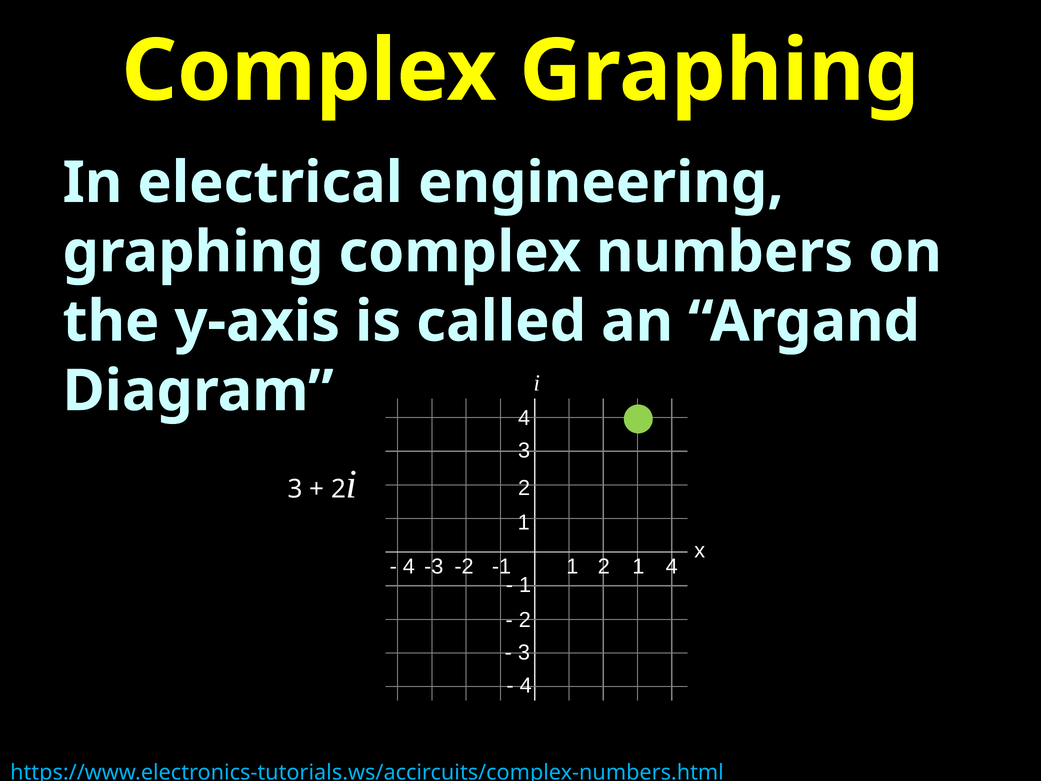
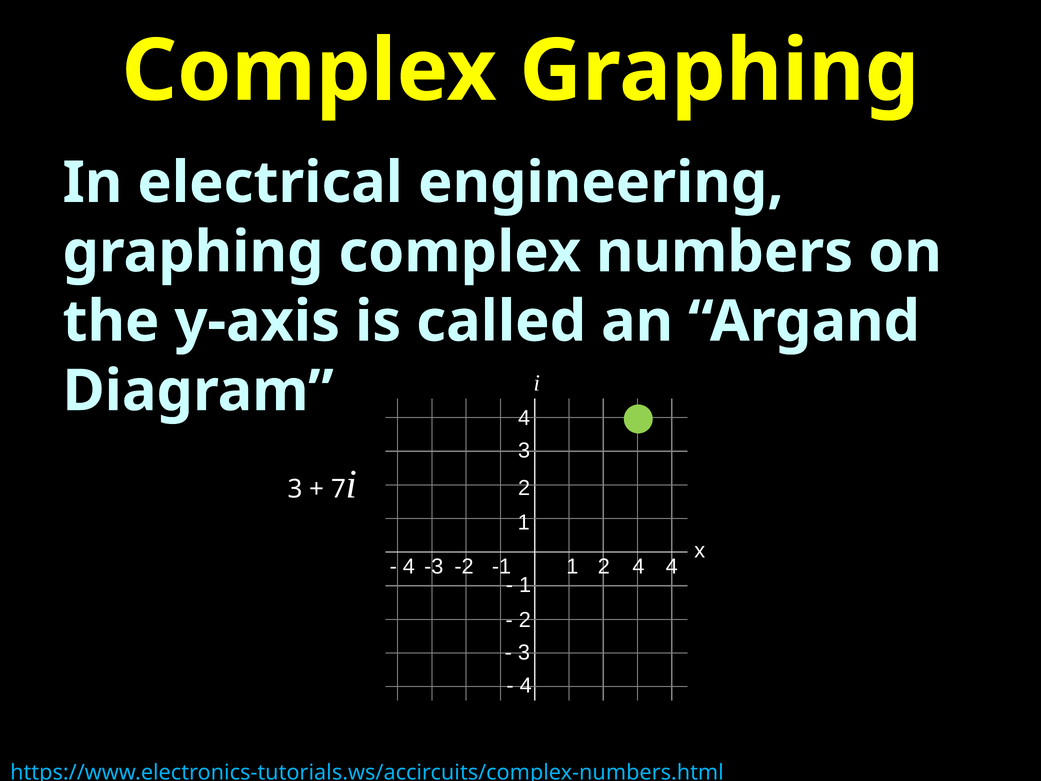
2: 2 -> 7 (338, 489)
-2 1: 1 -> 4 (638, 566)
